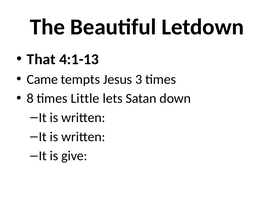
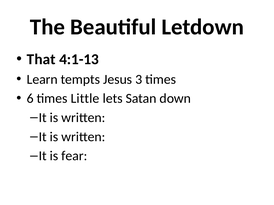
Came: Came -> Learn (42, 79)
8: 8 -> 6 (30, 99)
give: give -> fear (74, 156)
